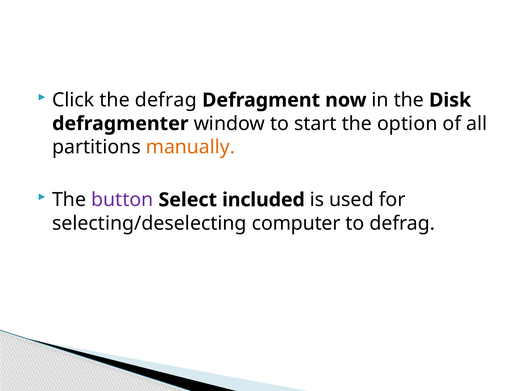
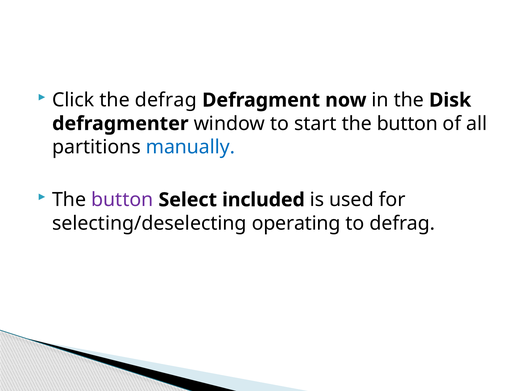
start the option: option -> button (407, 124)
manually colour: orange -> blue (190, 147)
computer: computer -> operating (296, 224)
